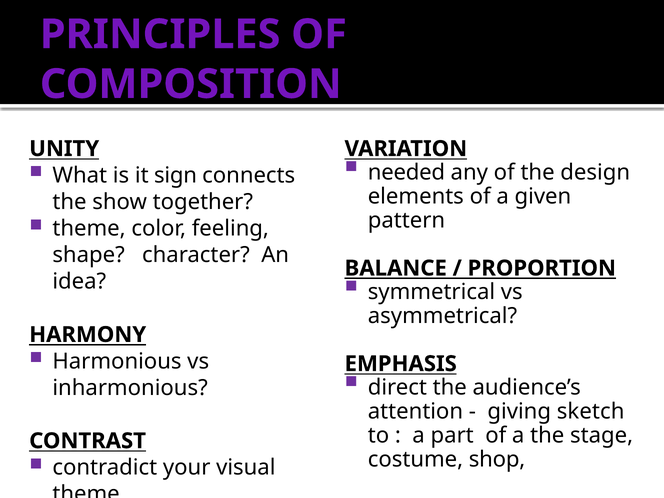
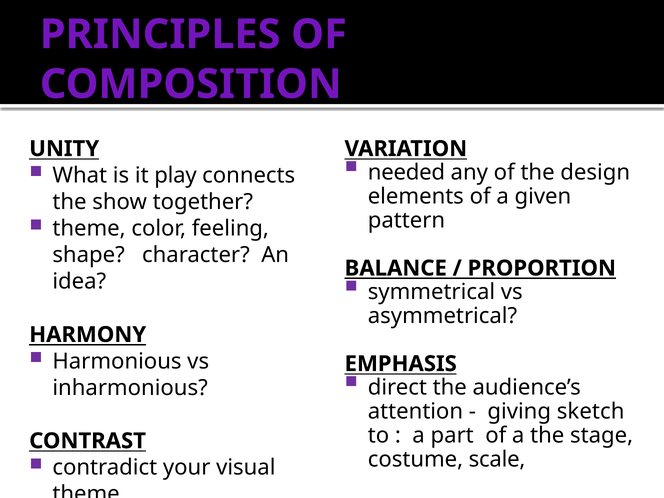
sign: sign -> play (176, 175)
shop: shop -> scale (497, 459)
